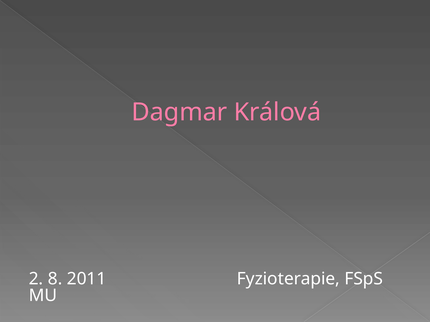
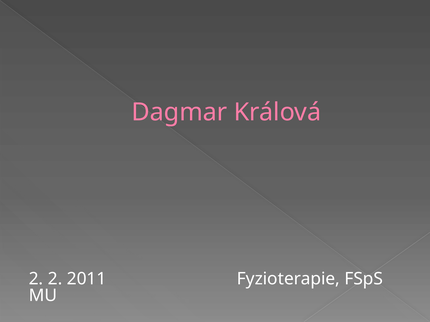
2 8: 8 -> 2 (55, 279)
